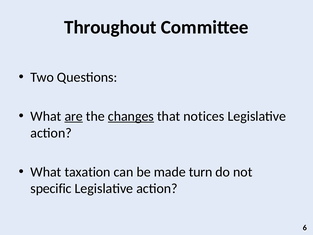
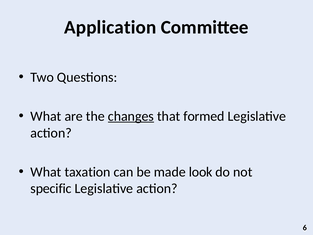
Throughout: Throughout -> Application (110, 27)
are underline: present -> none (74, 116)
notices: notices -> formed (204, 116)
turn: turn -> look (201, 172)
